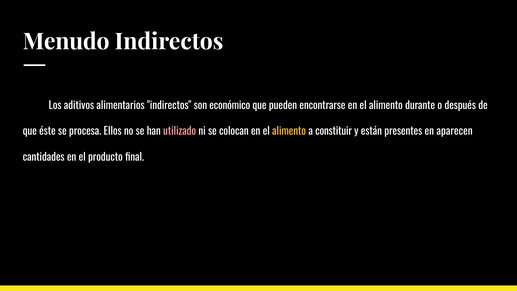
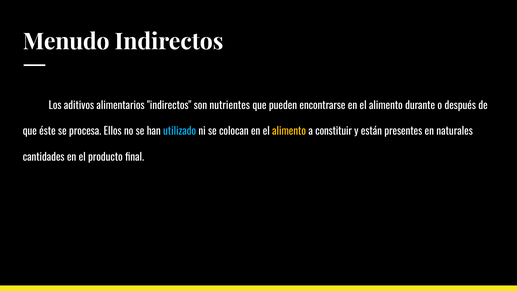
económico: económico -> nutrientes (230, 105)
utilizado colour: pink -> light blue (180, 131)
aparecen: aparecen -> naturales (455, 131)
